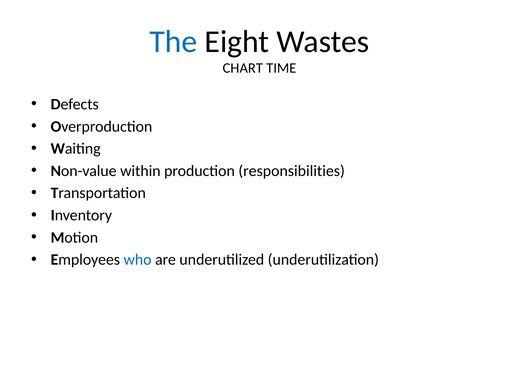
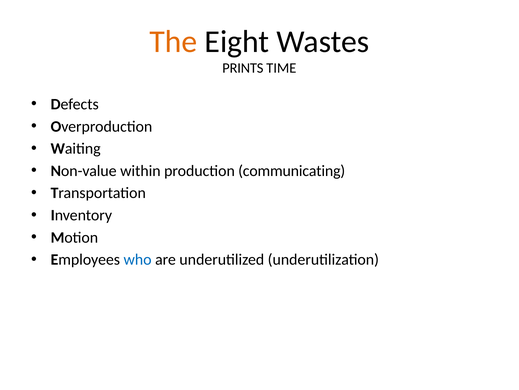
The colour: blue -> orange (173, 42)
CHART: CHART -> PRINTS (243, 68)
responsibilities: responsibilities -> communicating (292, 171)
